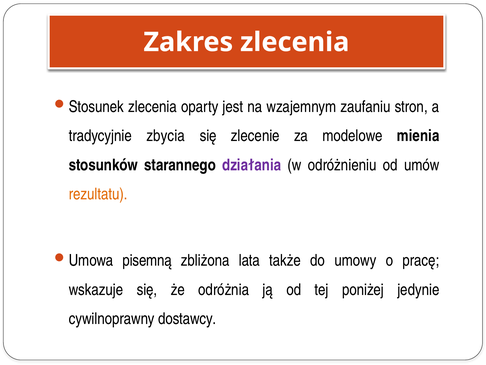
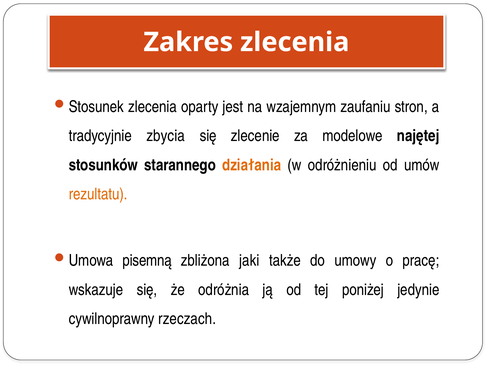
mienia: mienia -> najętej (418, 136)
działania colour: purple -> orange (252, 165)
lata: lata -> jaki (249, 260)
dostawcy: dostawcy -> rzeczach (187, 318)
